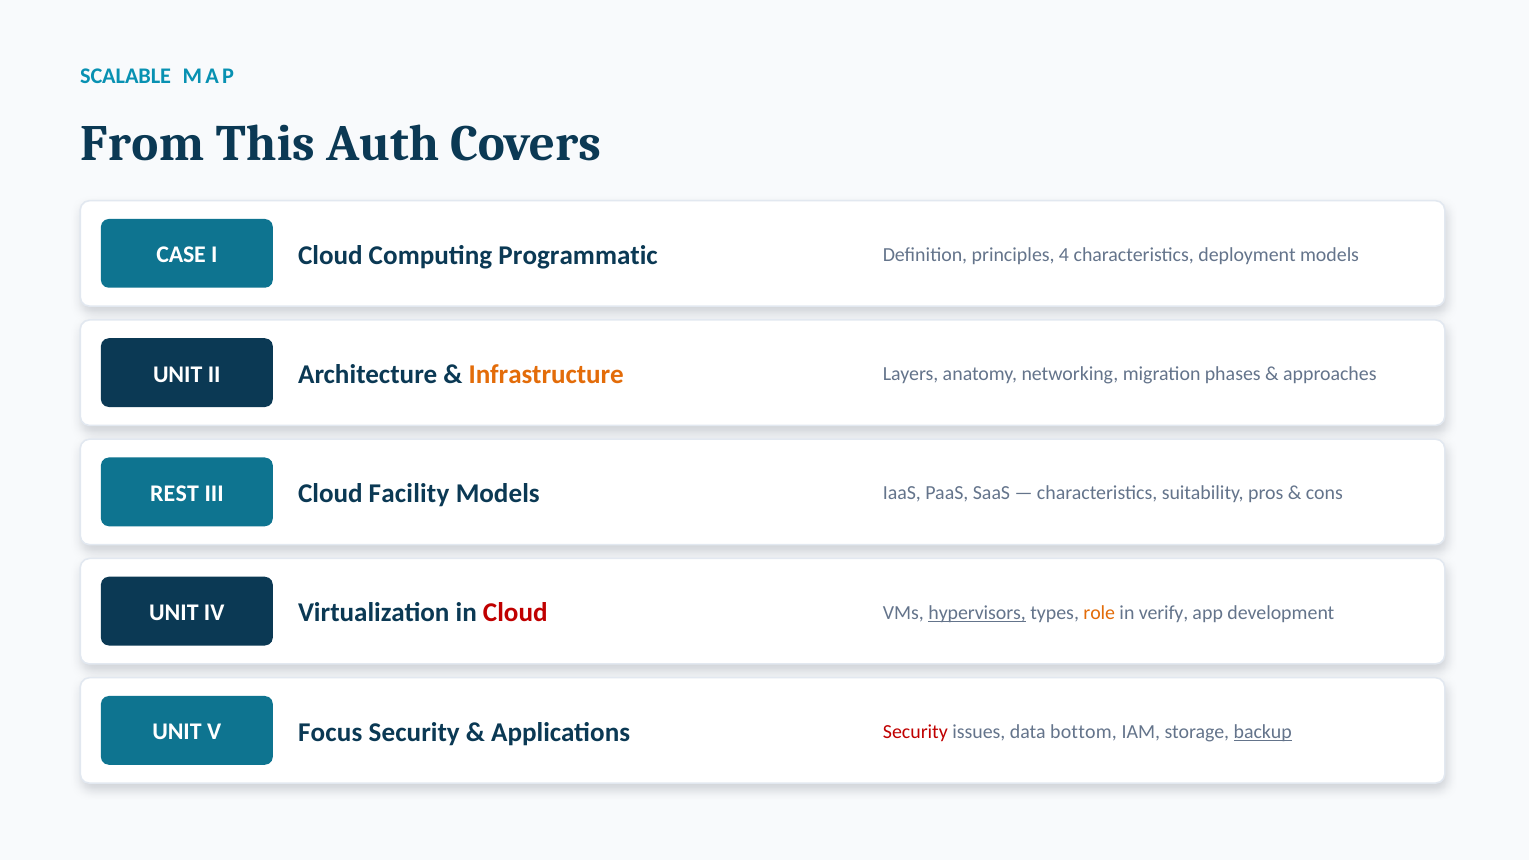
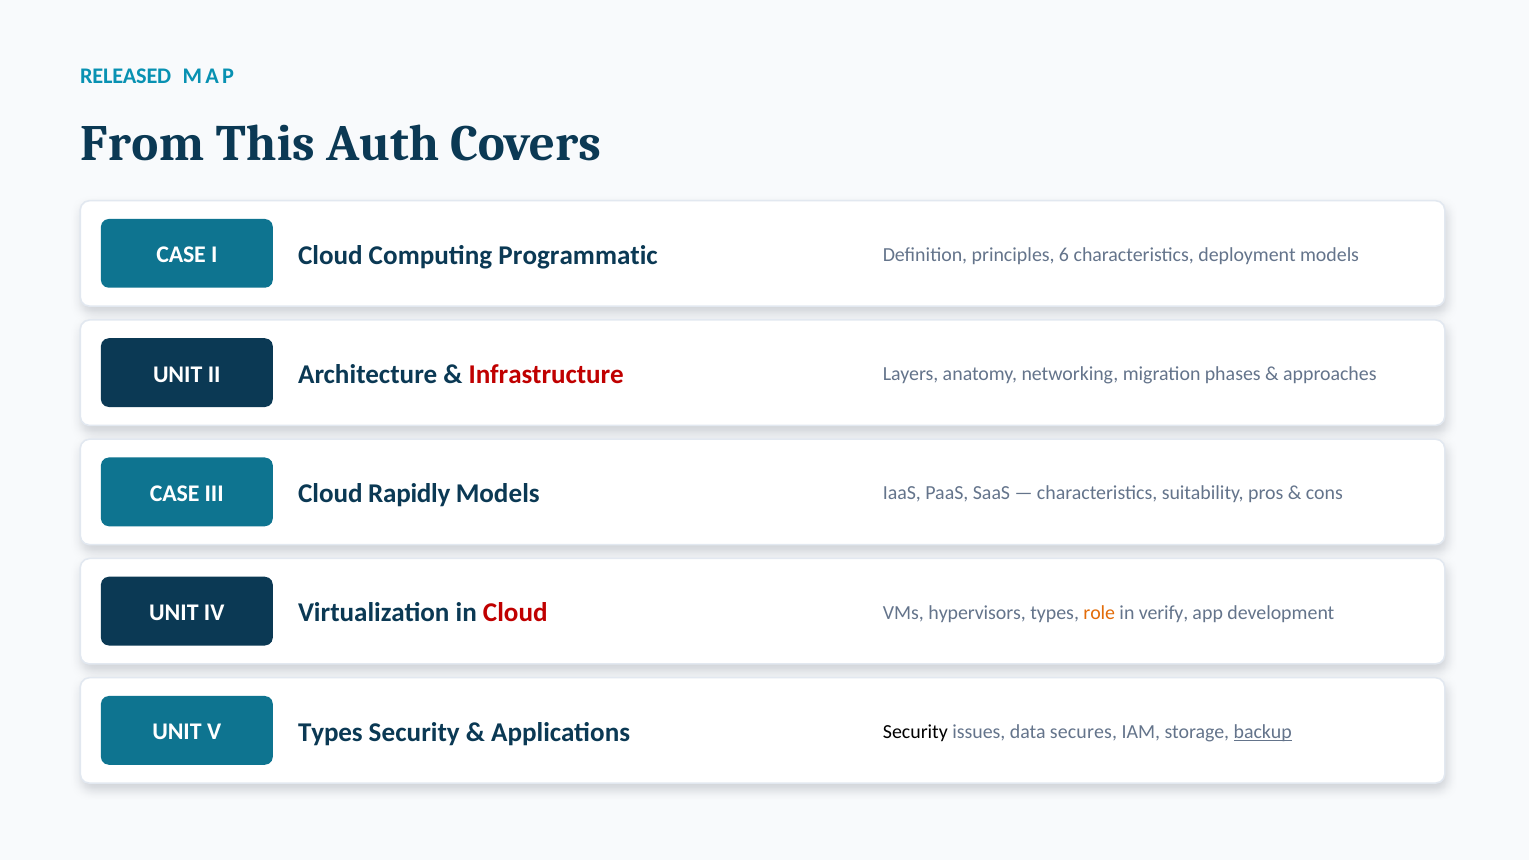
SCALABLE: SCALABLE -> RELEASED (126, 76)
4: 4 -> 6 (1064, 255)
Infrastructure colour: orange -> red (546, 375)
REST: REST -> CASE (175, 494)
Facility: Facility -> Rapidly (409, 494)
hypervisors underline: present -> none (977, 613)
V Focus: Focus -> Types (330, 732)
Security colour: red -> black (915, 732)
bottom: bottom -> secures (1084, 732)
